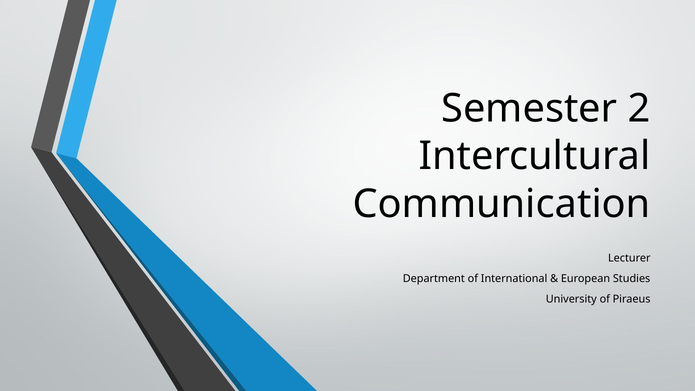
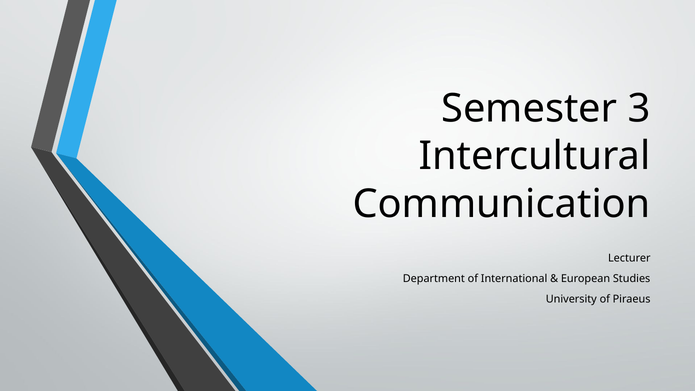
2: 2 -> 3 (639, 109)
